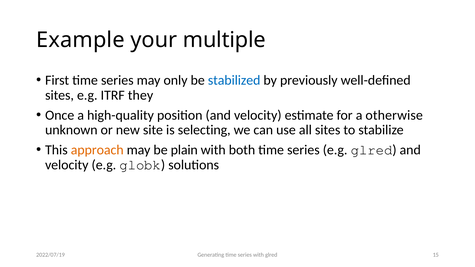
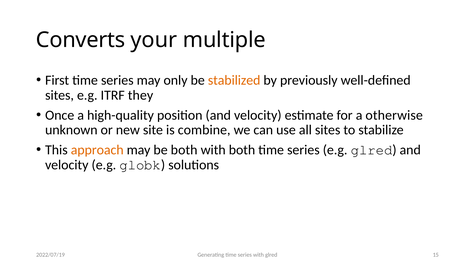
Example: Example -> Converts (81, 40)
stabilized colour: blue -> orange (234, 80)
selecting: selecting -> combine (204, 130)
be plain: plain -> both (184, 150)
